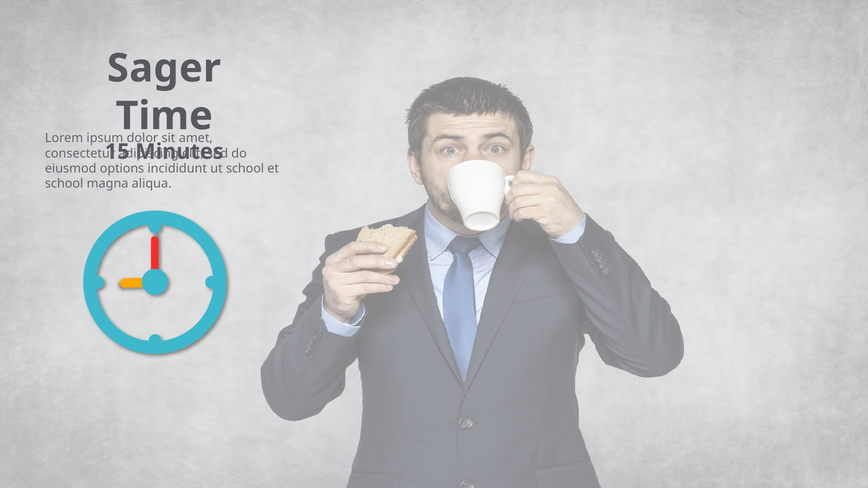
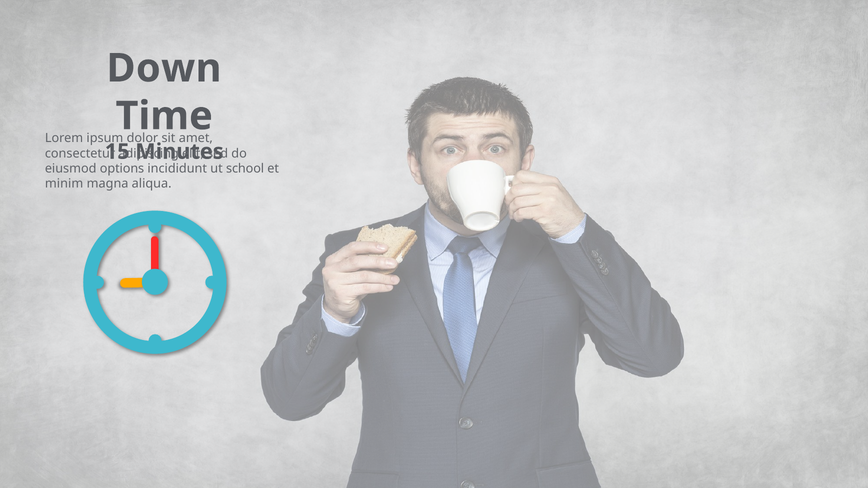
Sager: Sager -> Down (164, 68)
school: school -> minim (64, 184)
